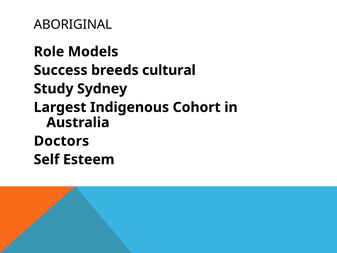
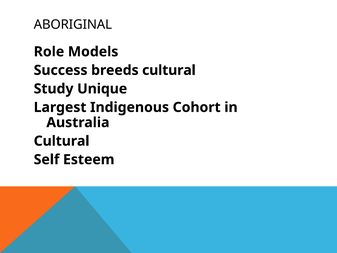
Sydney: Sydney -> Unique (102, 89)
Doctors: Doctors -> Cultural (62, 141)
